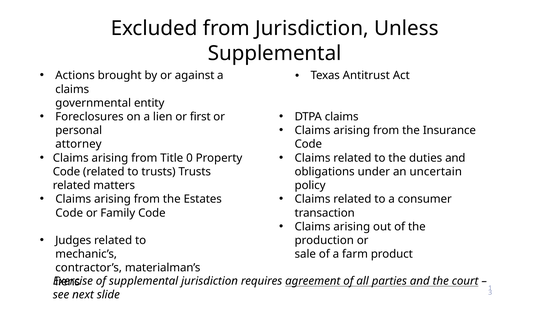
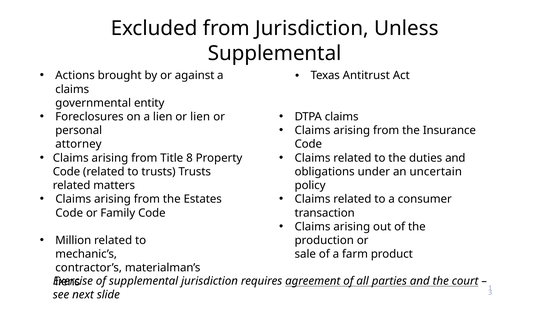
or first: first -> lien (200, 117)
0: 0 -> 8 (189, 158)
Judges: Judges -> Million (73, 241)
